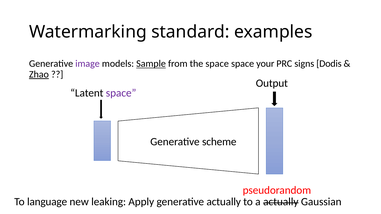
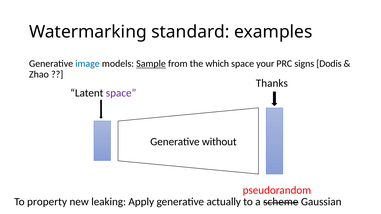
image colour: purple -> blue (88, 64)
the space: space -> which (217, 64)
Zhao underline: present -> none (39, 74)
Output: Output -> Thanks (272, 83)
scheme: scheme -> without (219, 142)
language: language -> property (47, 202)
a actually: actually -> scheme (281, 202)
